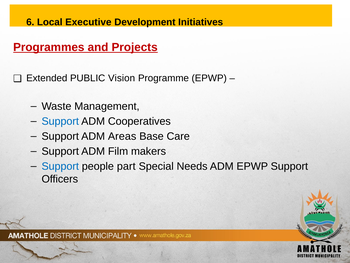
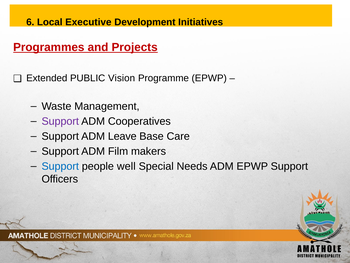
Support colour: blue -> purple (60, 121)
Areas: Areas -> Leave (122, 136)
part: part -> well (126, 166)
